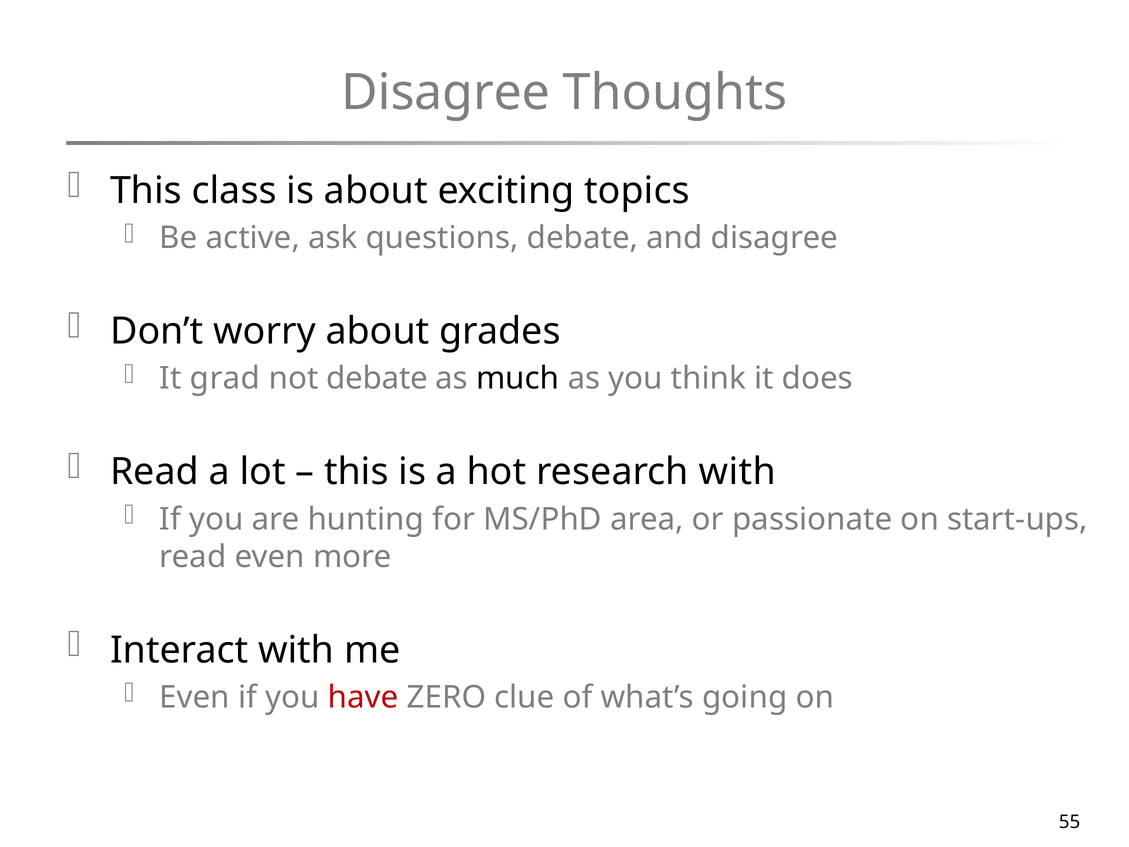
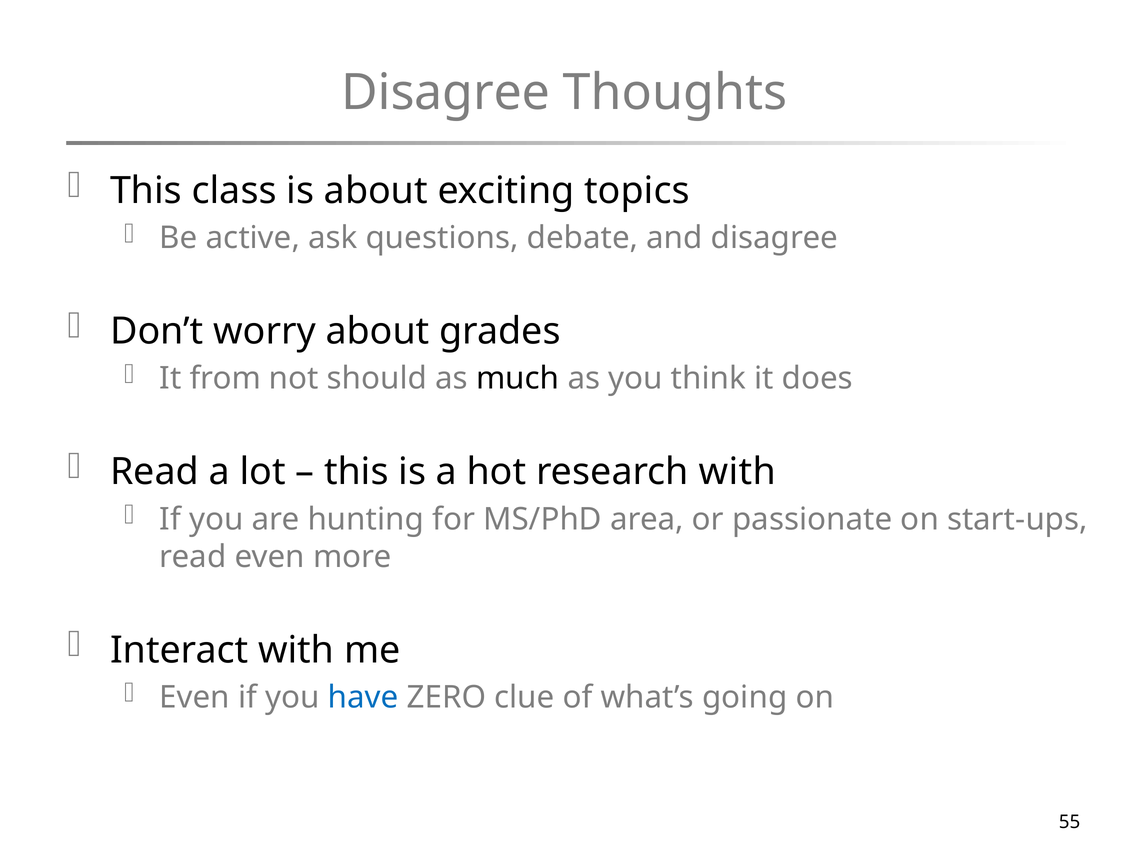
grad: grad -> from (225, 379)
not debate: debate -> should (377, 379)
have colour: red -> blue (363, 697)
